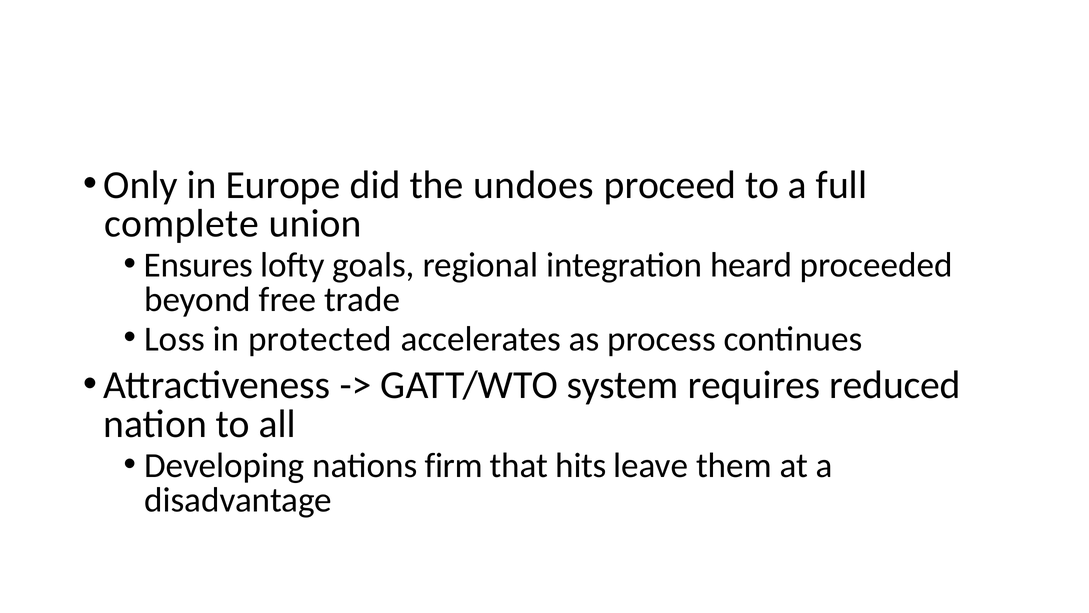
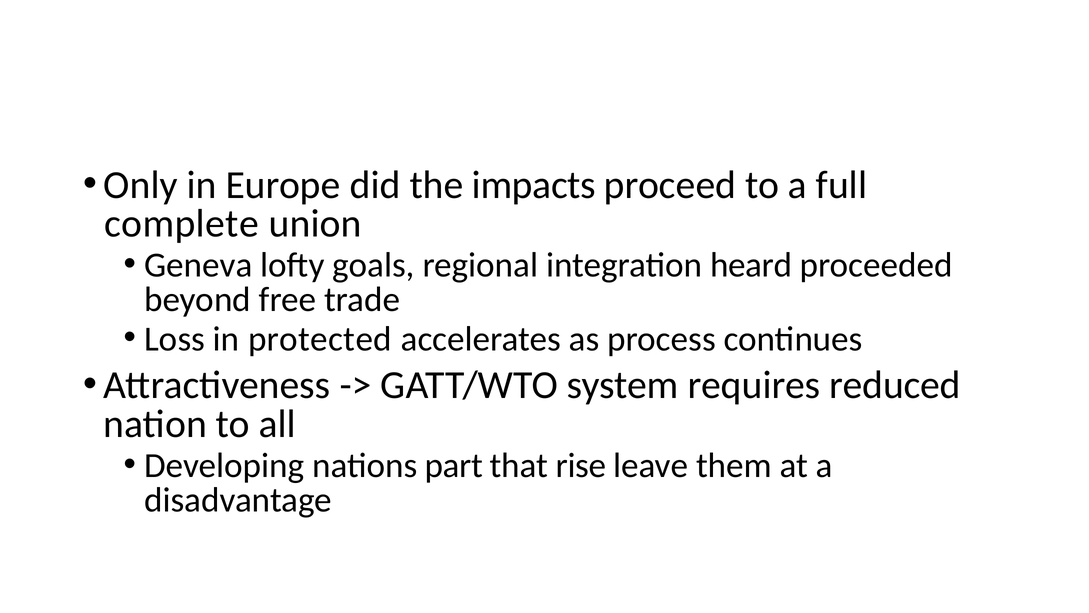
undoes: undoes -> impacts (534, 185)
Ensures: Ensures -> Geneva (198, 265)
firm: firm -> part (454, 465)
hits: hits -> rise (581, 465)
